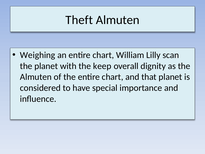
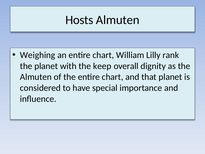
Theft: Theft -> Hosts (79, 20)
scan: scan -> rank (171, 55)
